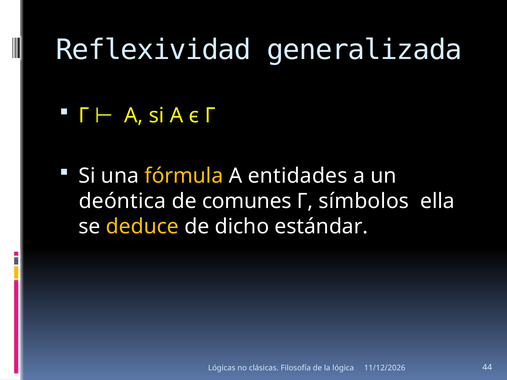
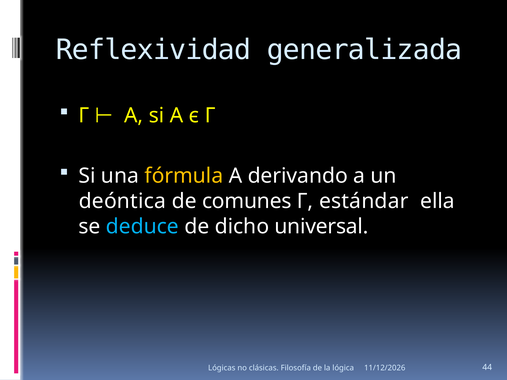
entidades: entidades -> derivando (298, 176)
símbolos: símbolos -> estándar (364, 201)
deduce colour: yellow -> light blue (142, 227)
estándar: estándar -> universal (321, 227)
